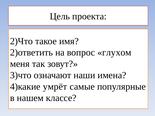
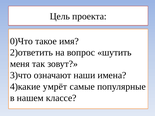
2)Что: 2)Что -> 0)Что (21, 41)
глухом: глухом -> шутить (114, 53)
